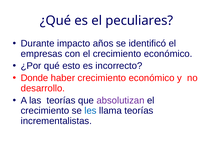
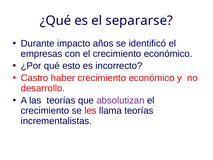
peculiares: peculiares -> separarse (139, 21)
Donde: Donde -> Castro (34, 78)
les colour: blue -> red (90, 110)
